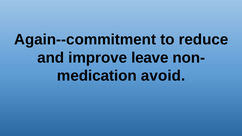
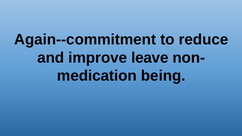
avoid: avoid -> being (163, 76)
